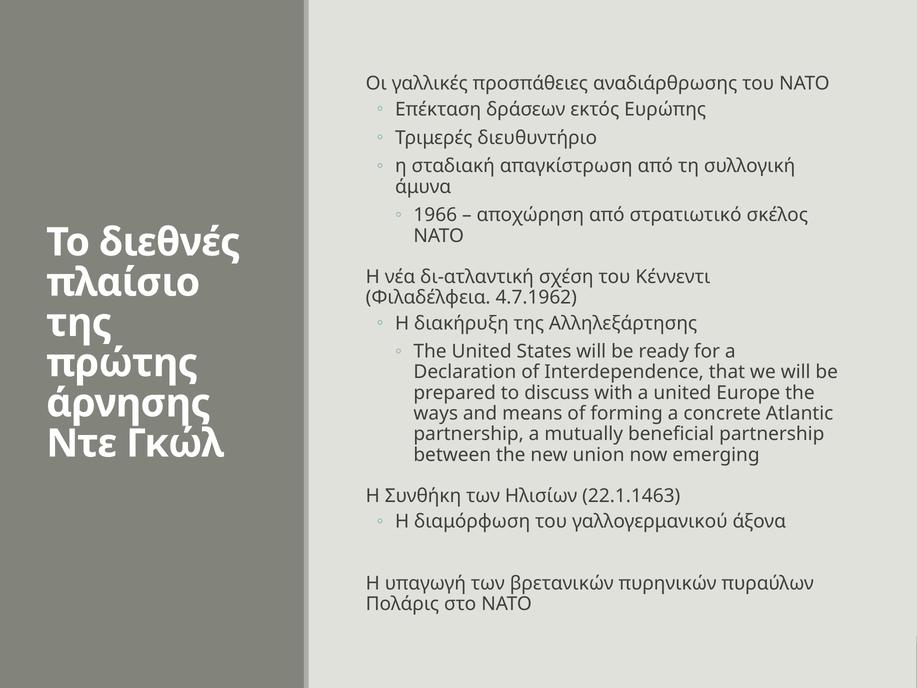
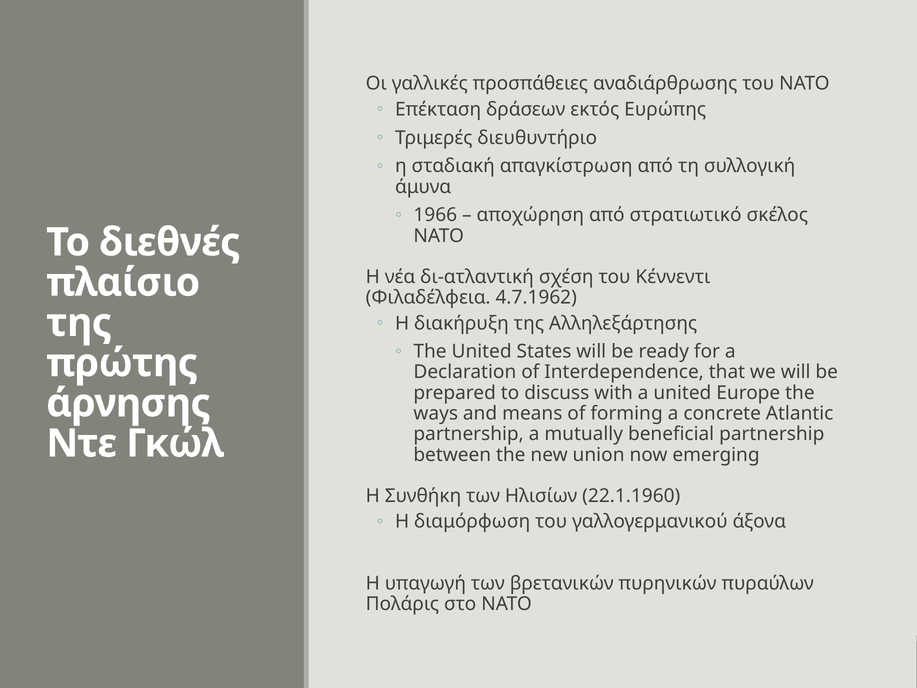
22.1.1463: 22.1.1463 -> 22.1.1960 (631, 496)
